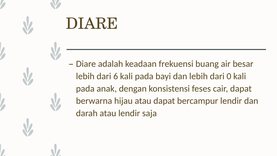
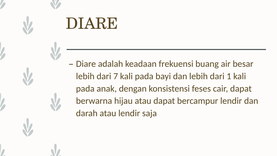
6: 6 -> 7 (116, 76)
0: 0 -> 1 (229, 76)
